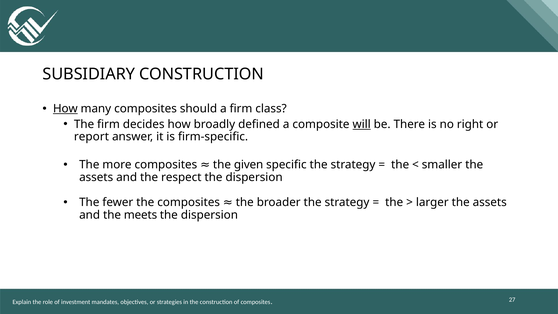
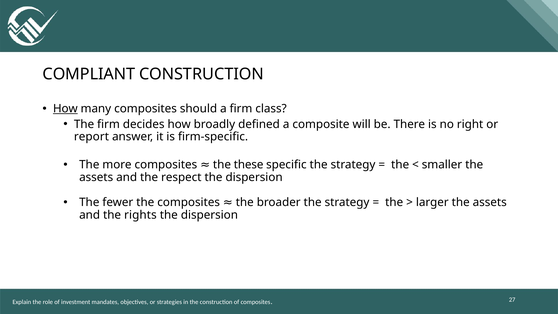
SUBSIDIARY: SUBSIDIARY -> COMPLIANT (89, 74)
will underline: present -> none (362, 124)
given: given -> these (249, 165)
meets: meets -> rights (140, 215)
